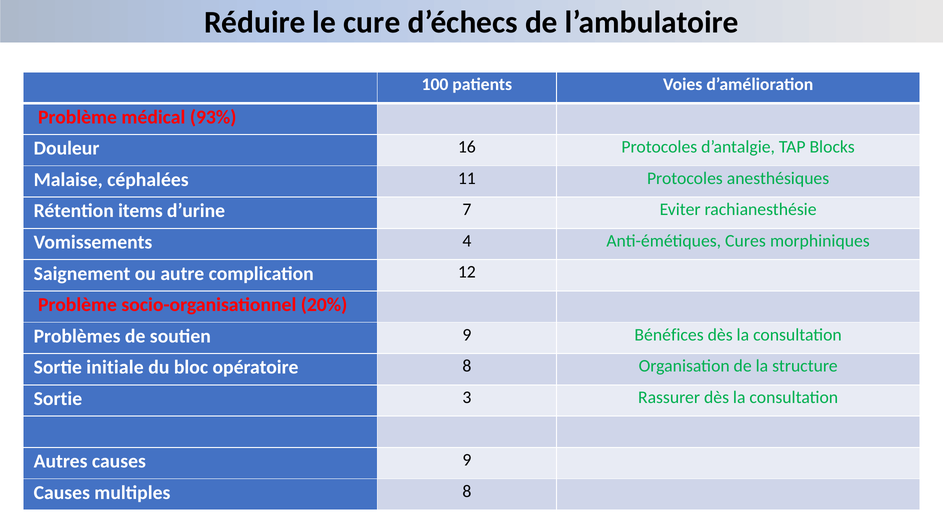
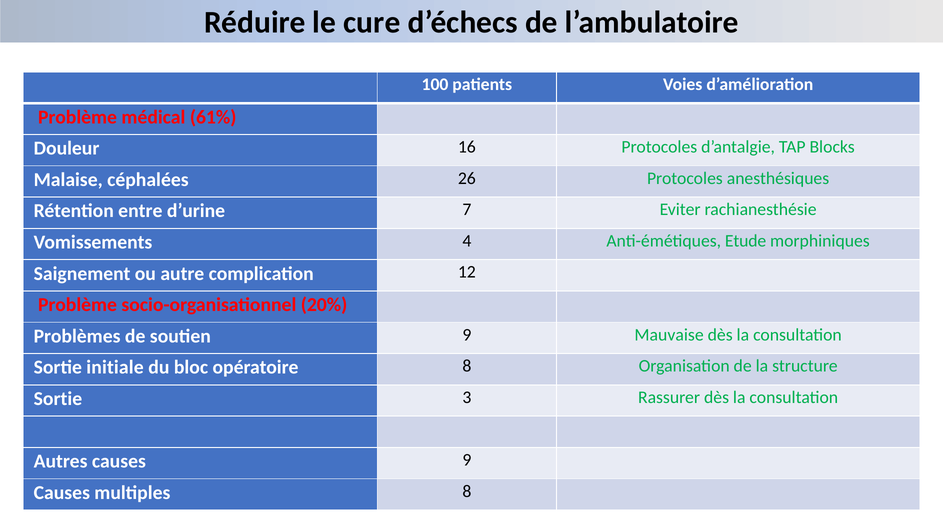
93%: 93% -> 61% (213, 117)
11: 11 -> 26 (467, 178)
items: items -> entre (140, 211)
Cures: Cures -> Etude (746, 241)
Bénéfices: Bénéfices -> Mauvaise (669, 335)
